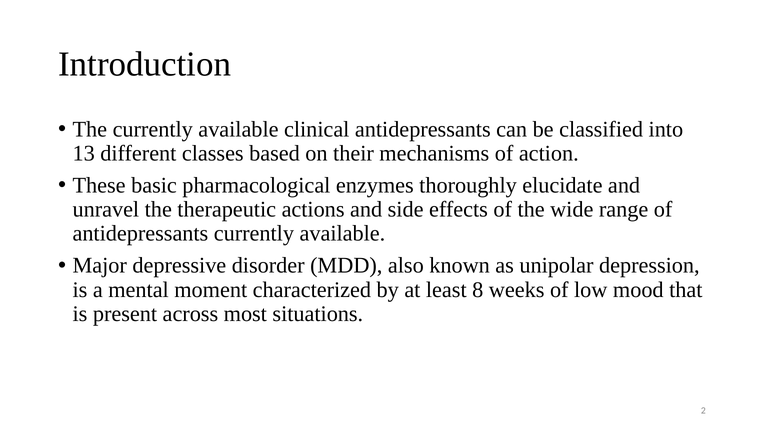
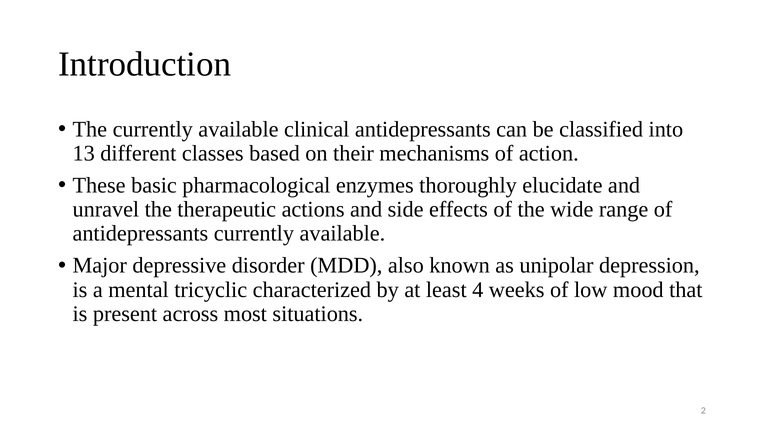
moment: moment -> tricyclic (211, 290)
8: 8 -> 4 (478, 290)
